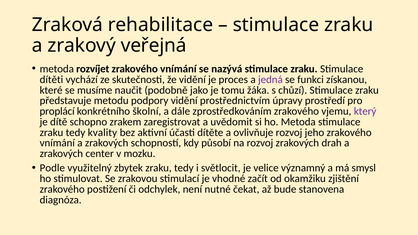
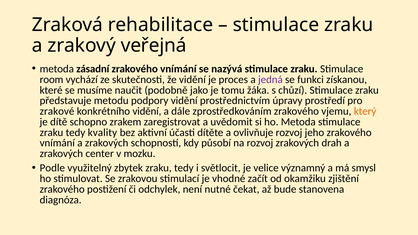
rozvíjet: rozvíjet -> zásadní (93, 69)
dítěti: dítěti -> room (52, 80)
proplácí: proplácí -> zrakové (57, 111)
konkrétního školní: školní -> vidění (147, 111)
který colour: purple -> orange (365, 111)
